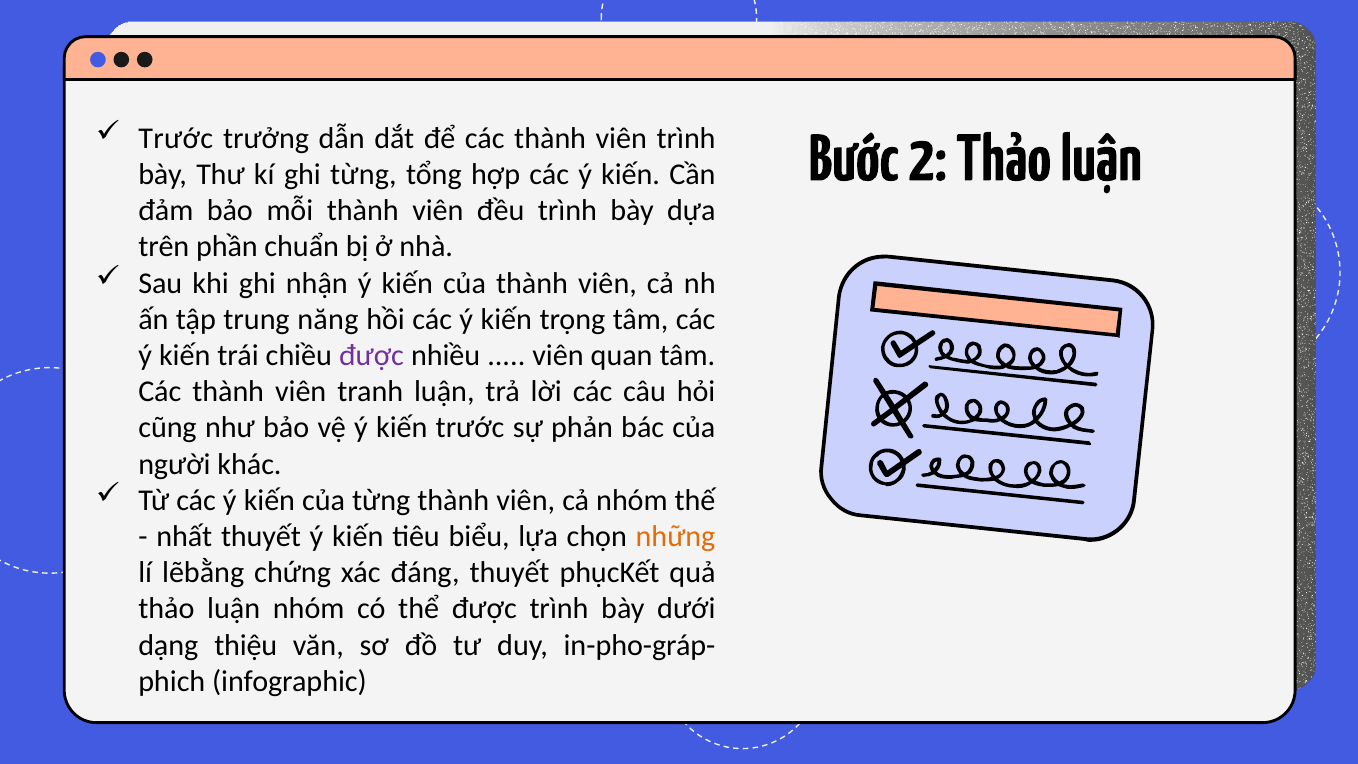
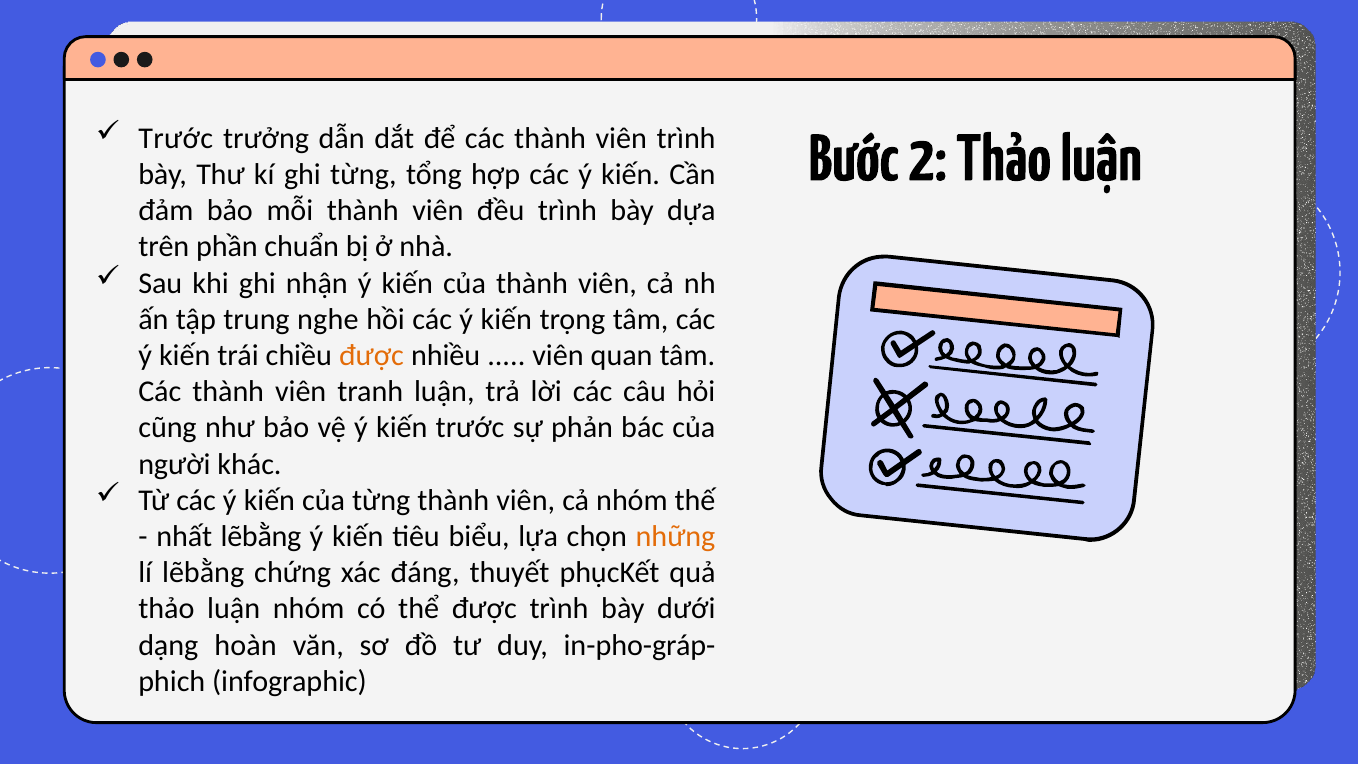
năng: năng -> nghe (328, 319)
được colour: purple -> orange (371, 356)
nhất thuyết: thuyết -> lẽbằng (261, 537)
thiệu: thiệu -> hoàn (246, 645)
